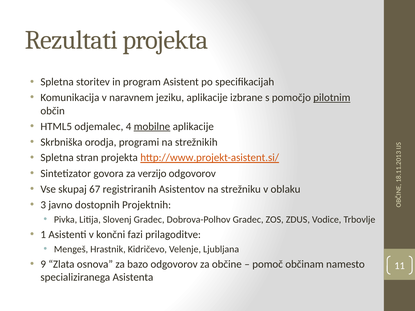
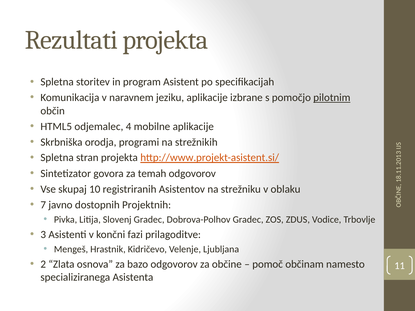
mobilne underline: present -> none (152, 127)
verzijo: verzijo -> temah (152, 174)
67: 67 -> 10 (95, 189)
3: 3 -> 7 (43, 205)
1: 1 -> 3 (43, 235)
9: 9 -> 2 (43, 264)
